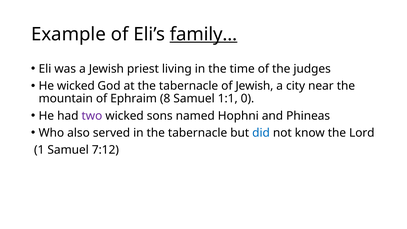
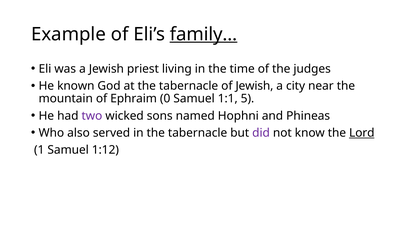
He wicked: wicked -> known (76, 86)
8: 8 -> 0 (165, 99)
0: 0 -> 5 (248, 99)
did colour: blue -> purple (261, 133)
Lord underline: none -> present (362, 133)
7:12: 7:12 -> 1:12 (105, 150)
